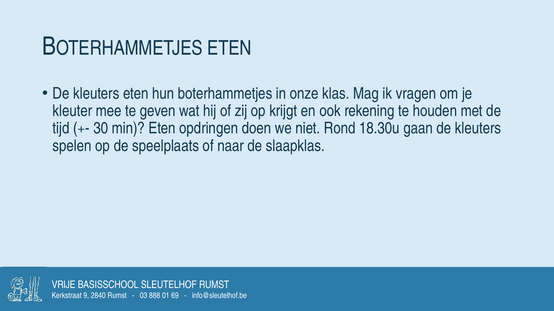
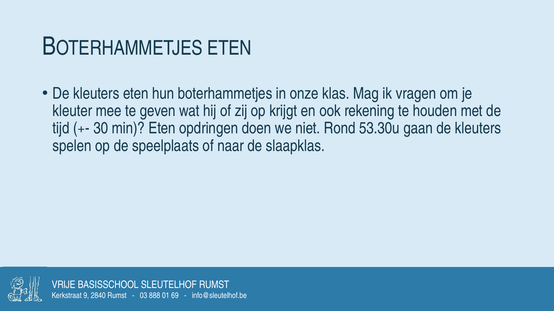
18.30u: 18.30u -> 53.30u (379, 129)
